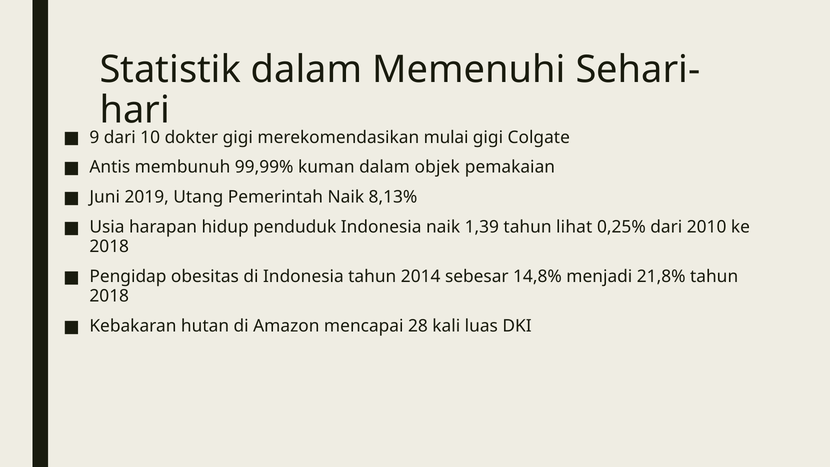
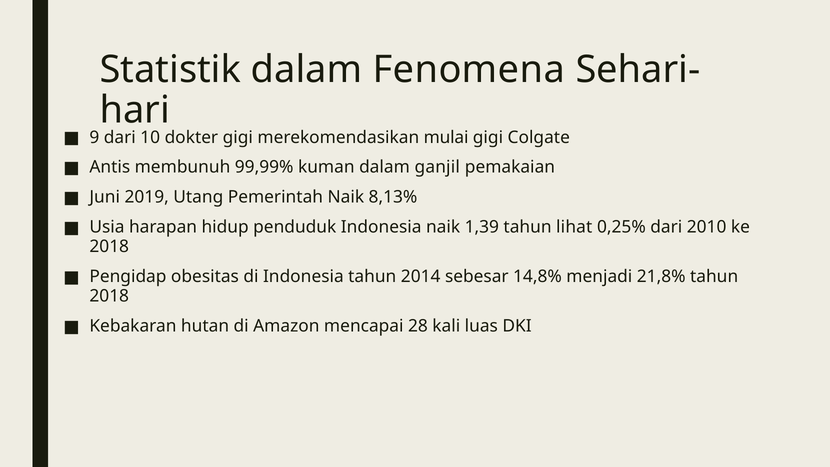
Memenuhi: Memenuhi -> Fenomena (469, 70)
objek: objek -> ganjil (437, 167)
